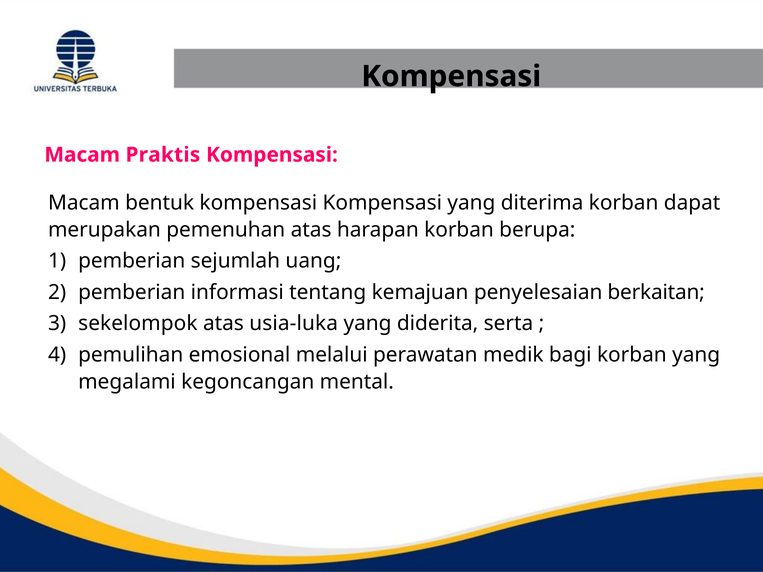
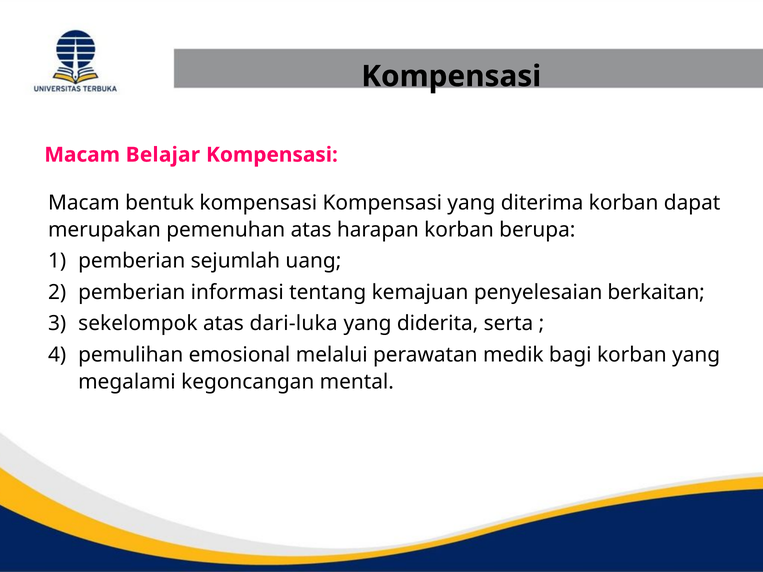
Praktis: Praktis -> Belajar (163, 155)
usia-luka: usia-luka -> dari-luka (294, 324)
